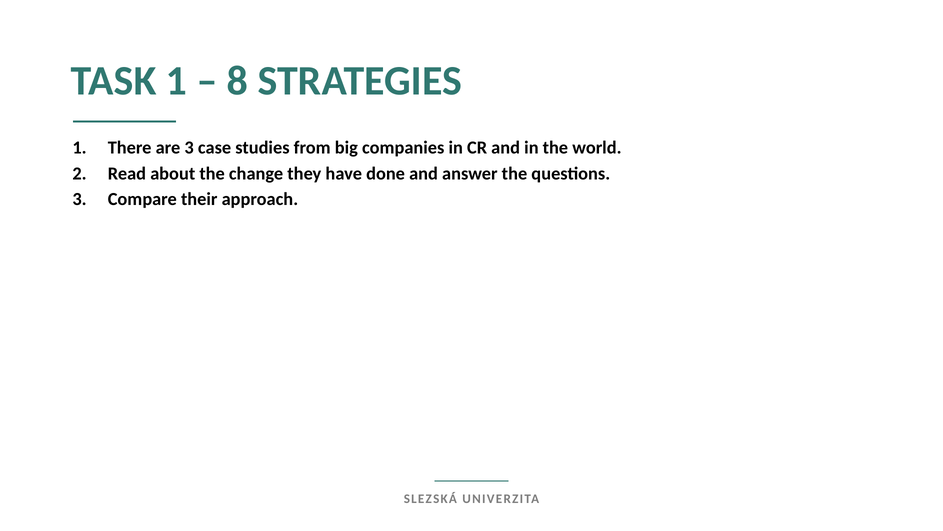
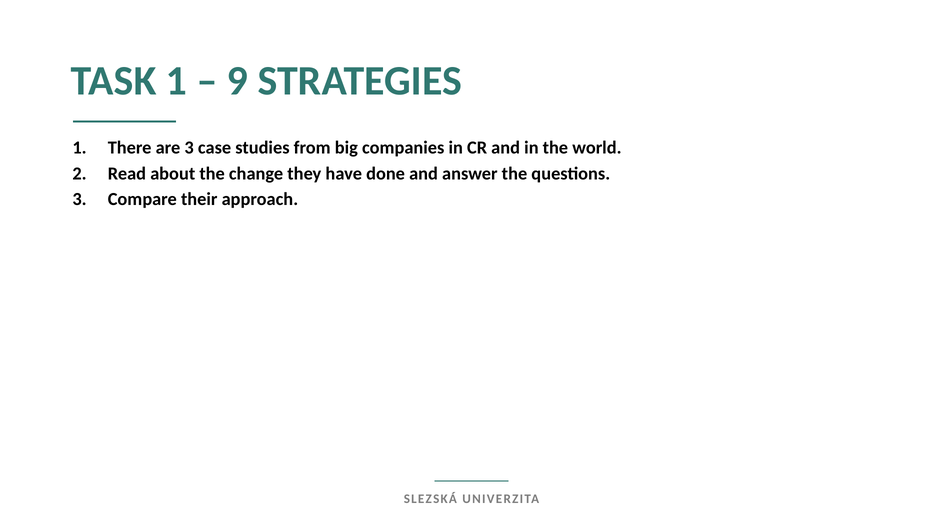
8: 8 -> 9 (238, 81)
